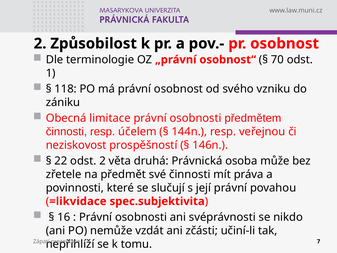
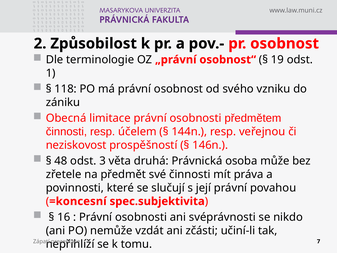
70: 70 -> 19 (277, 60)
22: 22 -> 48 (61, 161)
odst 2: 2 -> 3 (103, 161)
=likvidace: =likvidace -> =koncesní (78, 201)
